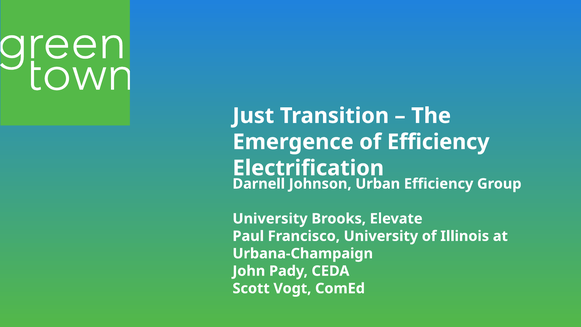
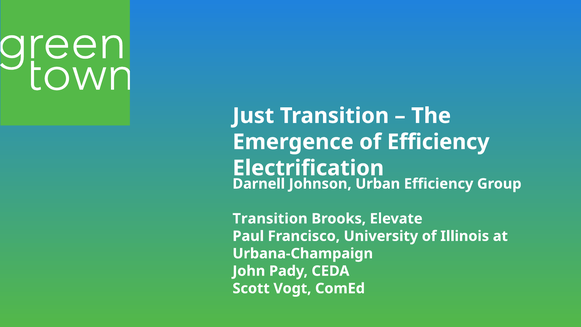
University: University -> Transition (270, 219)
